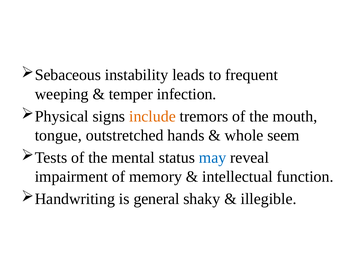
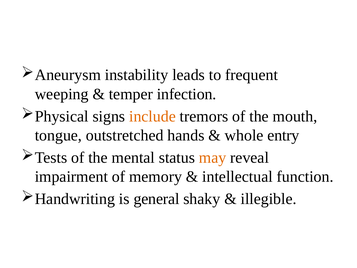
Sebaceous: Sebaceous -> Aneurysm (68, 75)
seem: seem -> entry (283, 135)
may colour: blue -> orange (213, 157)
